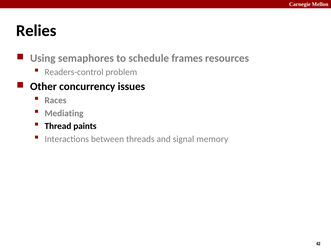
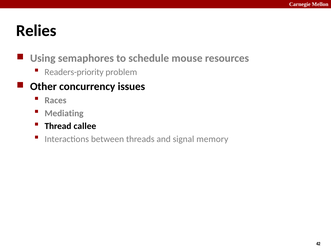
frames: frames -> mouse (187, 58)
Readers-control: Readers-control -> Readers-priority (74, 72)
paints: paints -> callee (85, 126)
